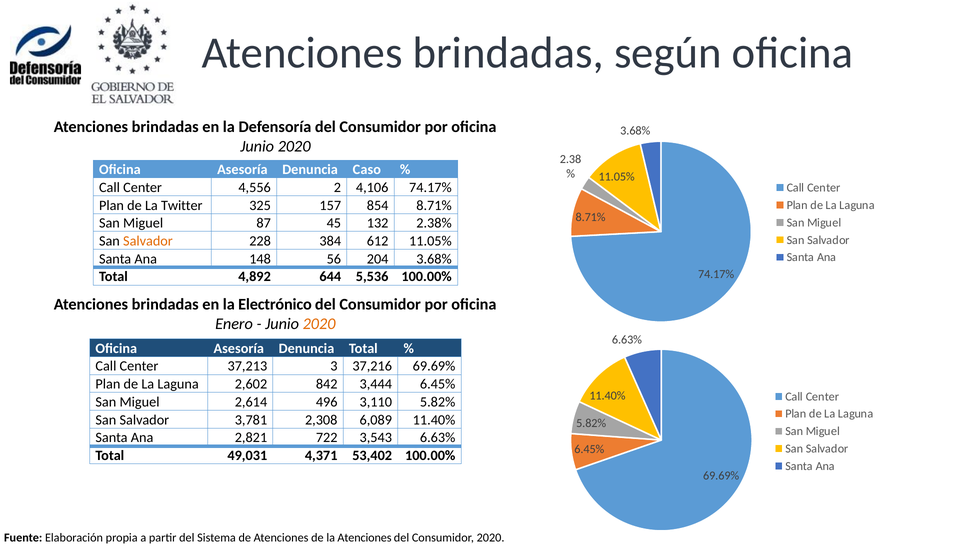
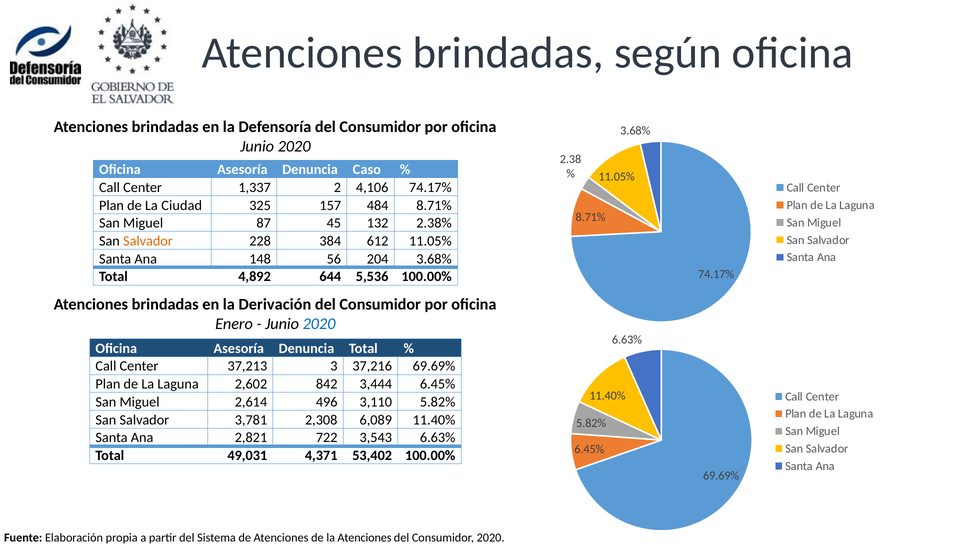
4,556: 4,556 -> 1,337 (255, 187)
Twitter: Twitter -> Ciudad (182, 205)
854: 854 -> 484 (378, 205)
Electrónico: Electrónico -> Derivación (275, 304)
2020 colour: orange -> blue (319, 324)
